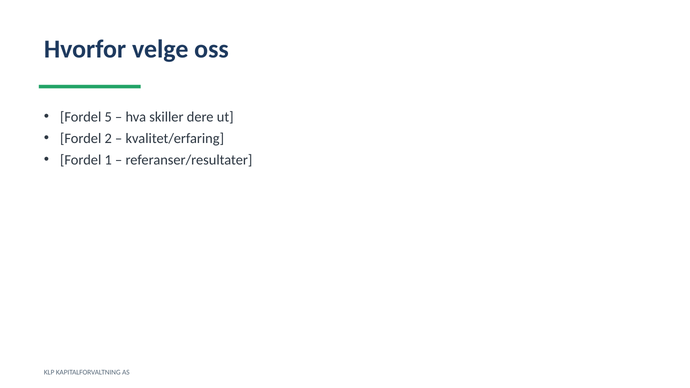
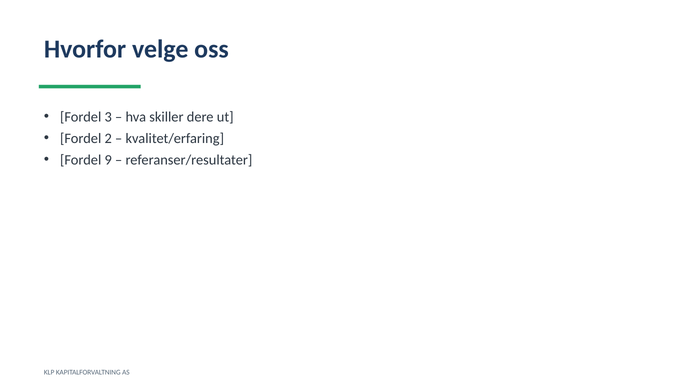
5: 5 -> 3 (108, 117)
1: 1 -> 9 (108, 160)
